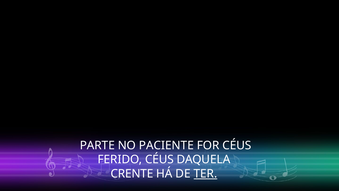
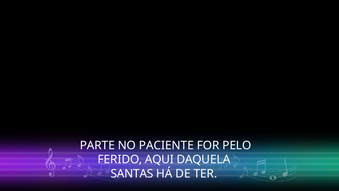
FOR CÉUS: CÉUS -> PELO (237, 145)
FERIDO CÉUS: CÉUS -> AQUI (159, 159)
CRENTE: CRENTE -> SANTAS (132, 173)
TER underline: present -> none (205, 173)
